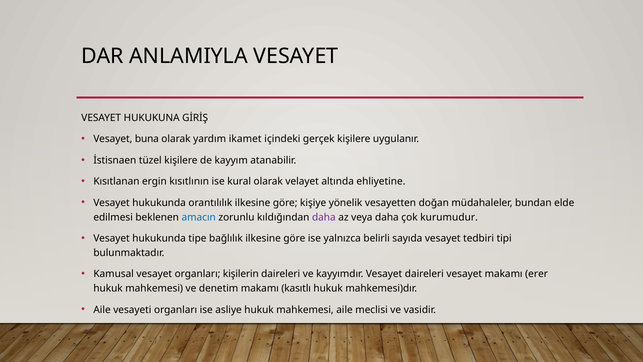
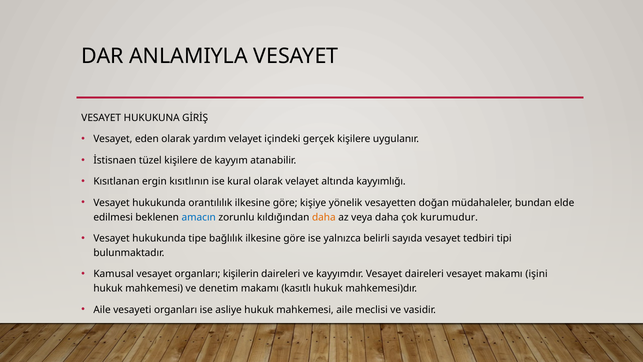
buna: buna -> eden (147, 139)
yardım ikamet: ikamet -> velayet (245, 139)
ehliyetine: ehliyetine -> kayyımlığı (381, 181)
daha colour: purple -> orange (324, 217)
erer: erer -> işini (537, 274)
